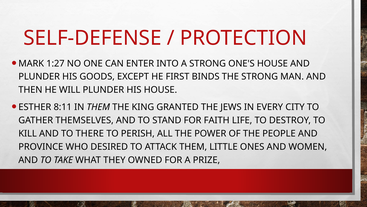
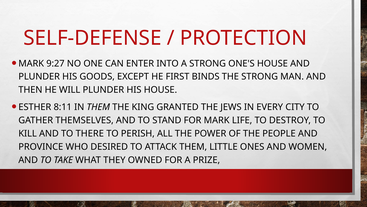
1:27: 1:27 -> 9:27 (55, 63)
FOR FAITH: FAITH -> MARK (217, 120)
